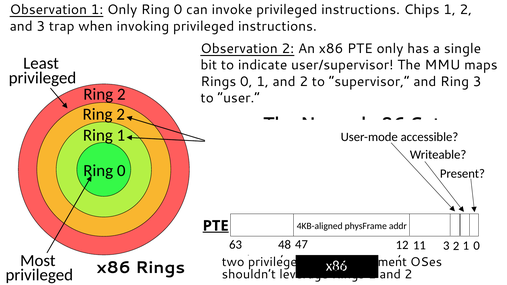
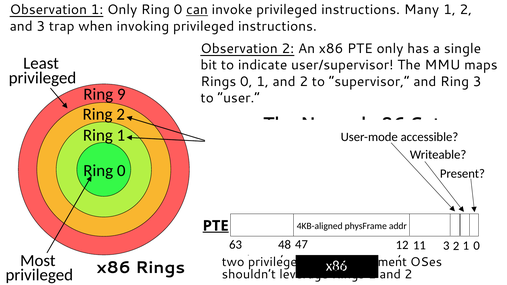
can underline: none -> present (197, 10)
instructions Chips: Chips -> Many (422, 10)
2: 2 -> 9 (121, 94)
